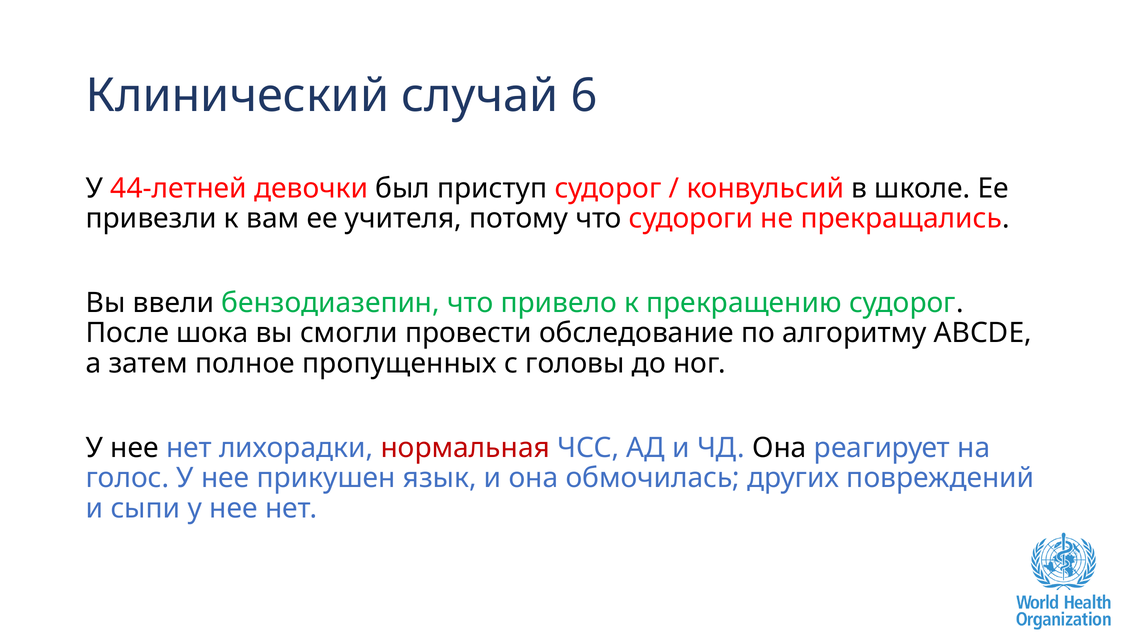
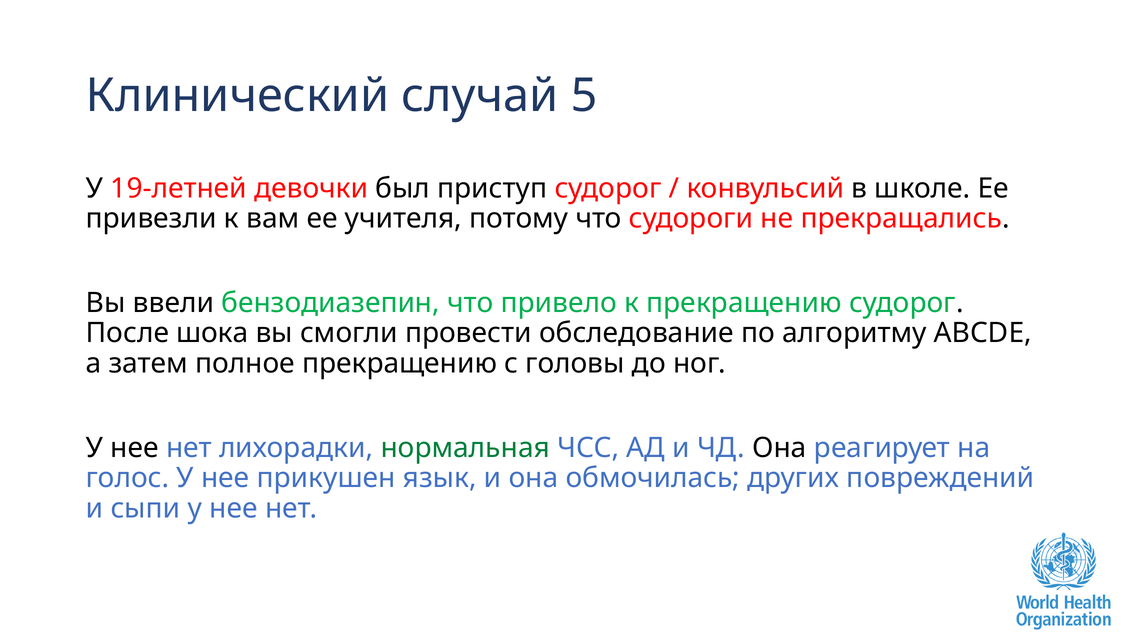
6: 6 -> 5 (584, 96)
44-летней: 44-летней -> 19-летней (179, 188)
полное пропущенных: пропущенных -> прекращению (400, 364)
нормальная colour: red -> green (465, 448)
